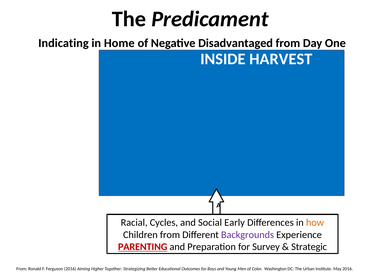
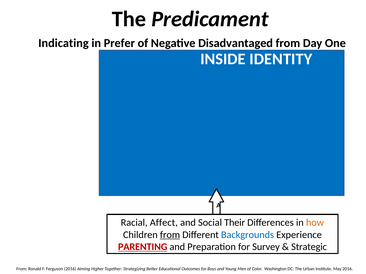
Home: Home -> Prefer (119, 43)
HARVEST: HARVEST -> IDENTITY (281, 59)
Cycles: Cycles -> Affect (164, 223)
Early: Early -> Their (235, 223)
from underline: none -> present (170, 235)
Backgrounds colour: purple -> blue (248, 235)
